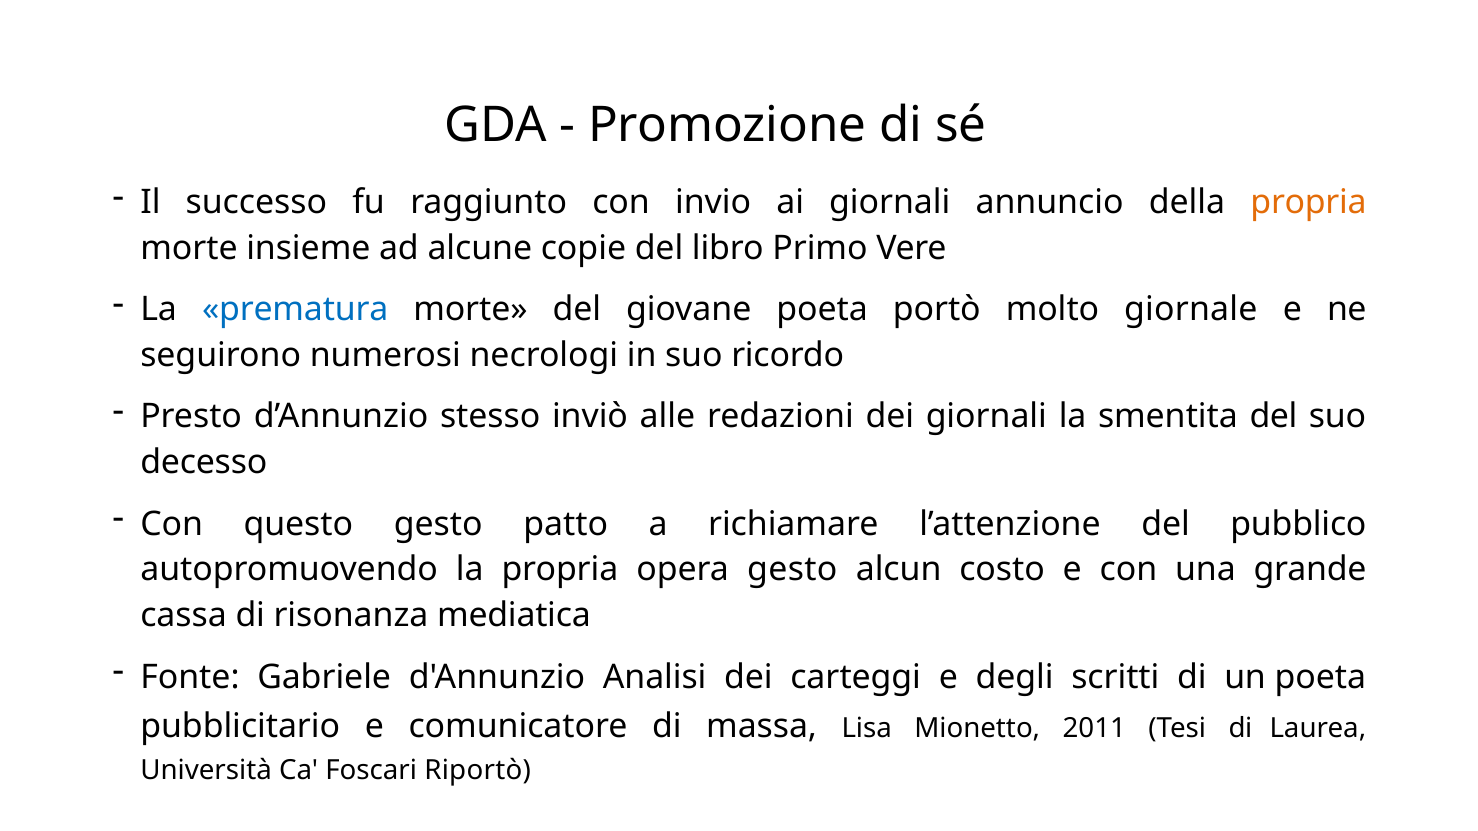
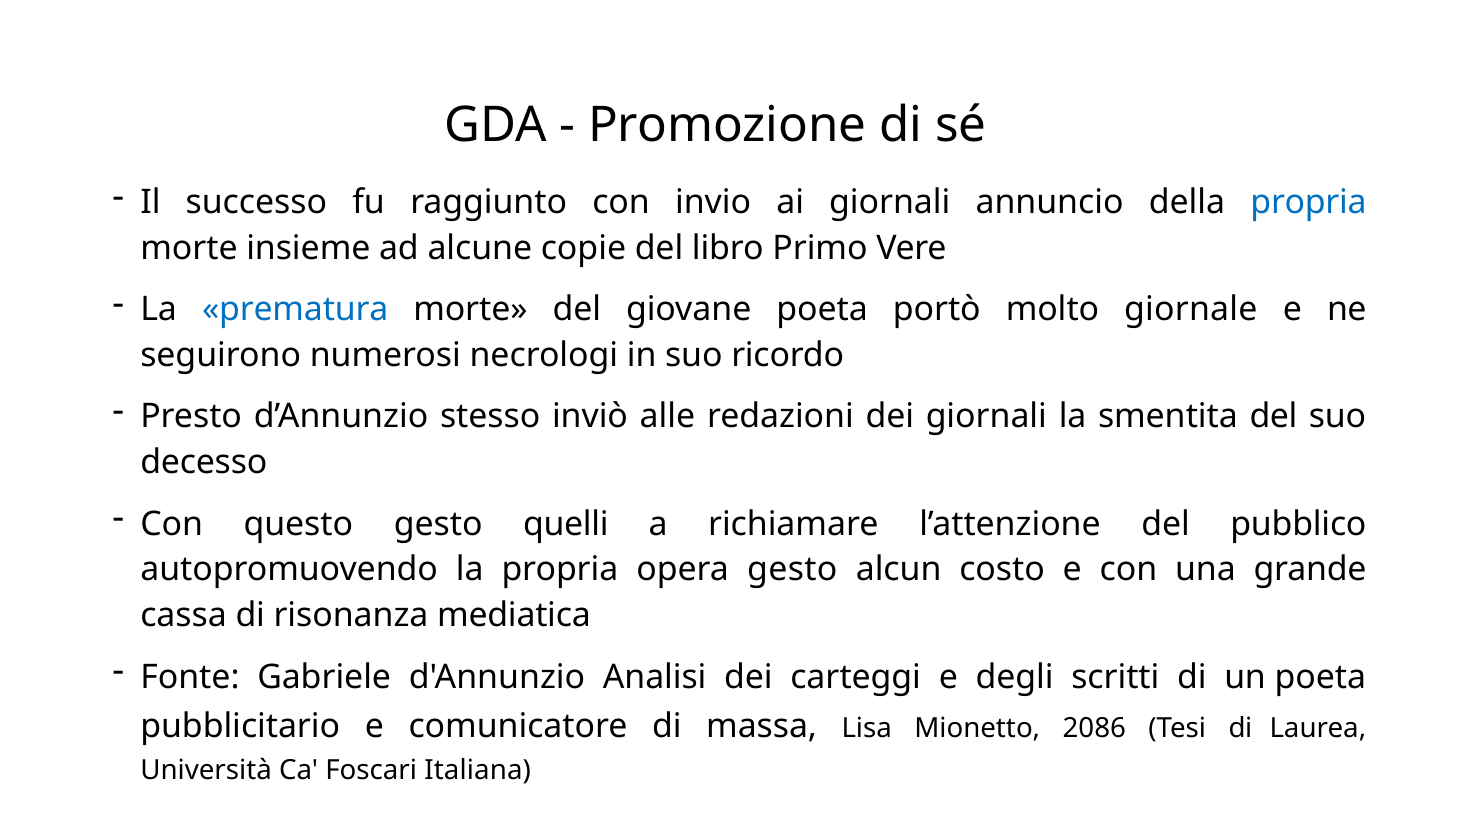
propria colour: orange -> blue (1309, 202)
patto: patto -> quelli (566, 524)
2011: 2011 -> 2086 (1094, 729)
Riportò: Riportò -> Italiana (478, 770)
